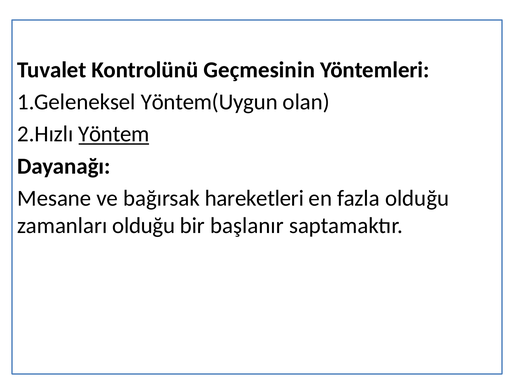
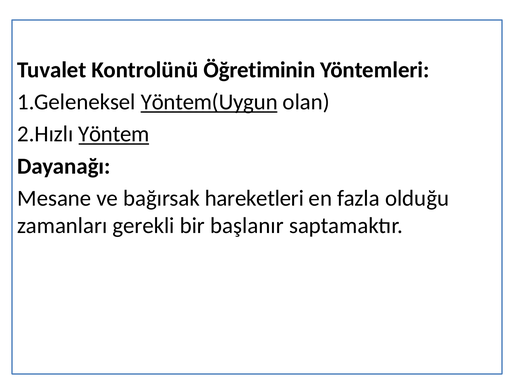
Geçmesinin: Geçmesinin -> Öğretiminin (259, 70)
Yöntem(Uygun underline: none -> present (209, 102)
zamanları olduğu: olduğu -> gerekli (144, 225)
